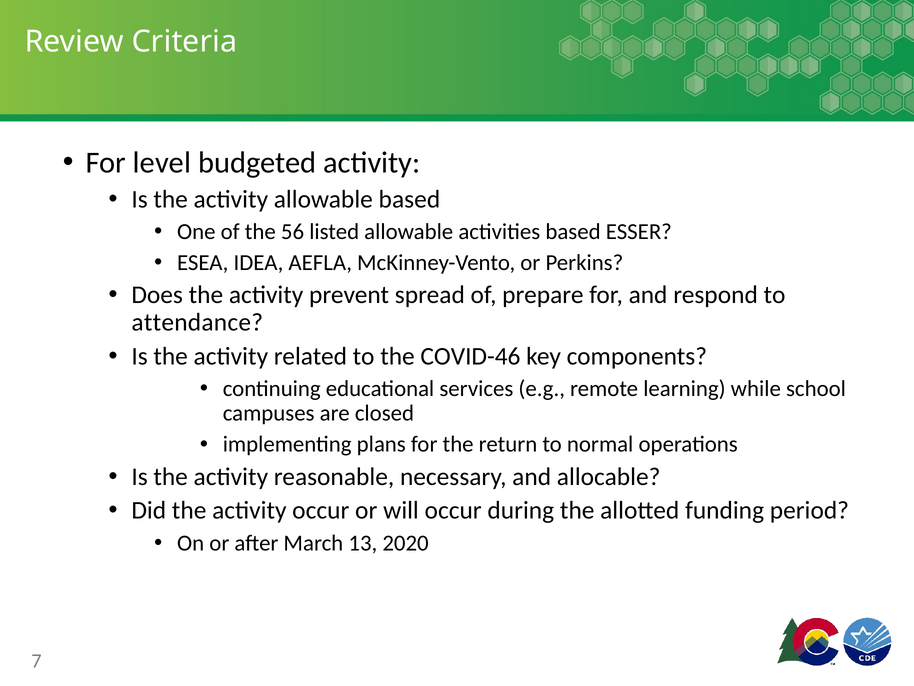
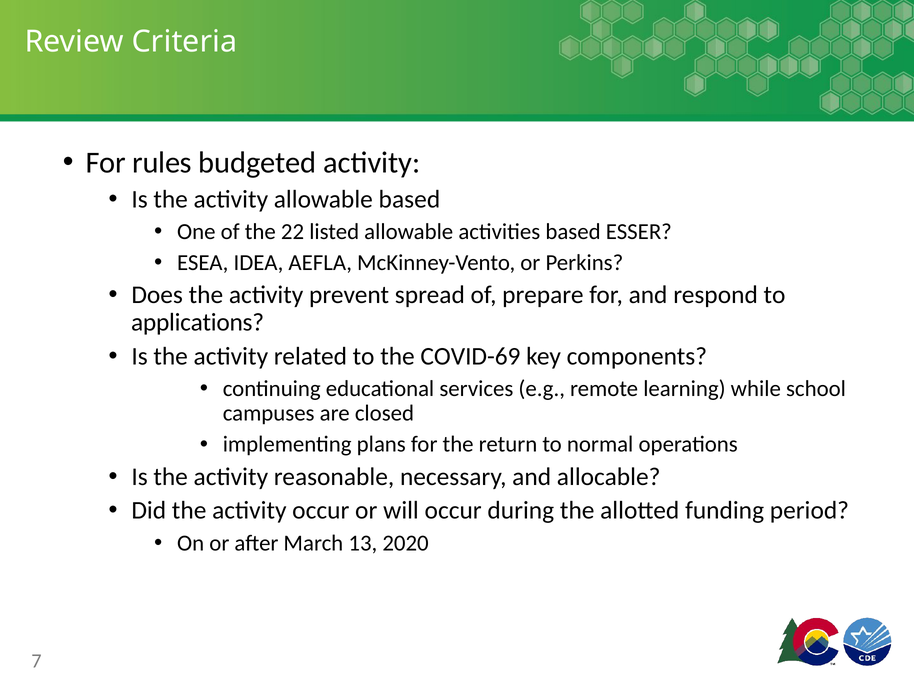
level: level -> rules (162, 163)
56: 56 -> 22 (293, 231)
attendance: attendance -> applications (198, 322)
COVID-46: COVID-46 -> COVID-69 (470, 356)
